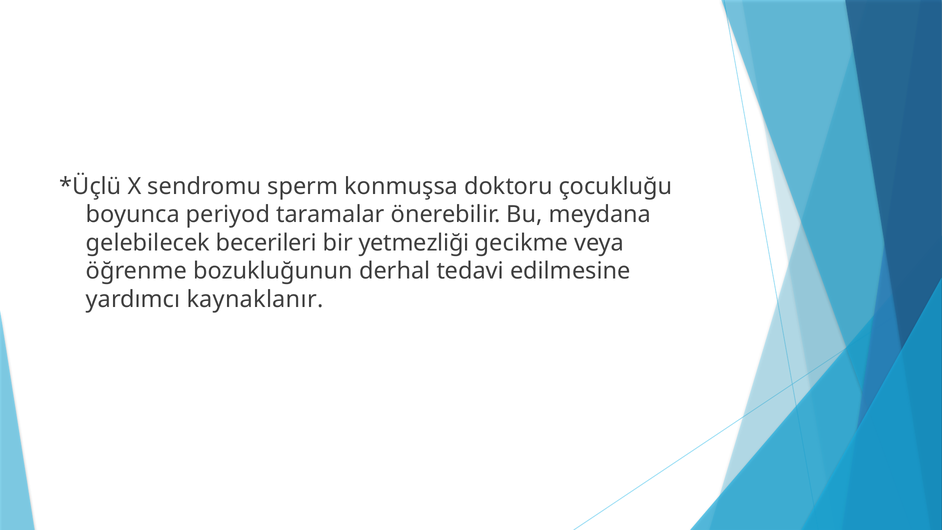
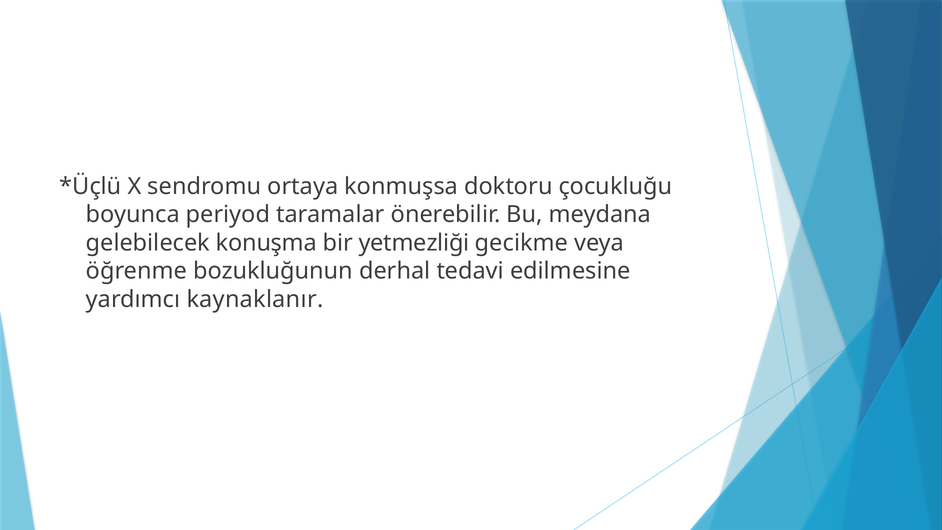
sperm: sperm -> ortaya (303, 186)
becerileri: becerileri -> konuşma (266, 243)
